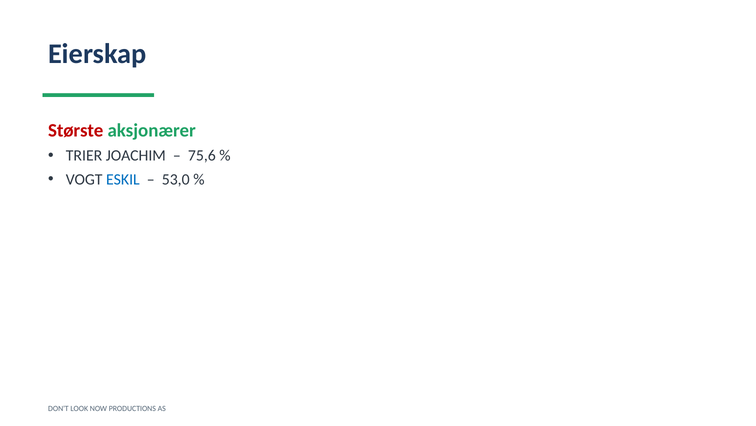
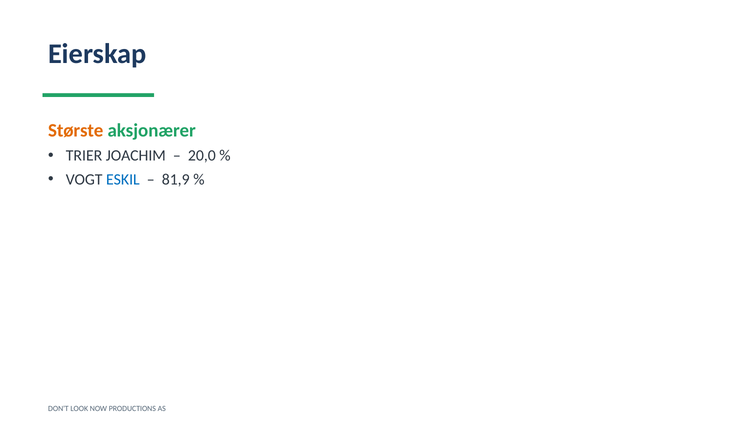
Største colour: red -> orange (76, 130)
75,6: 75,6 -> 20,0 (202, 155)
53,0: 53,0 -> 81,9 (176, 179)
